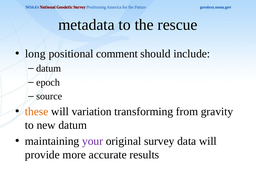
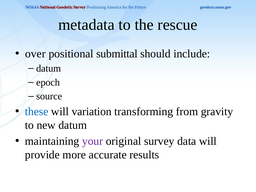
long: long -> over (35, 54)
comment: comment -> submittal (117, 54)
these colour: orange -> blue (37, 111)
